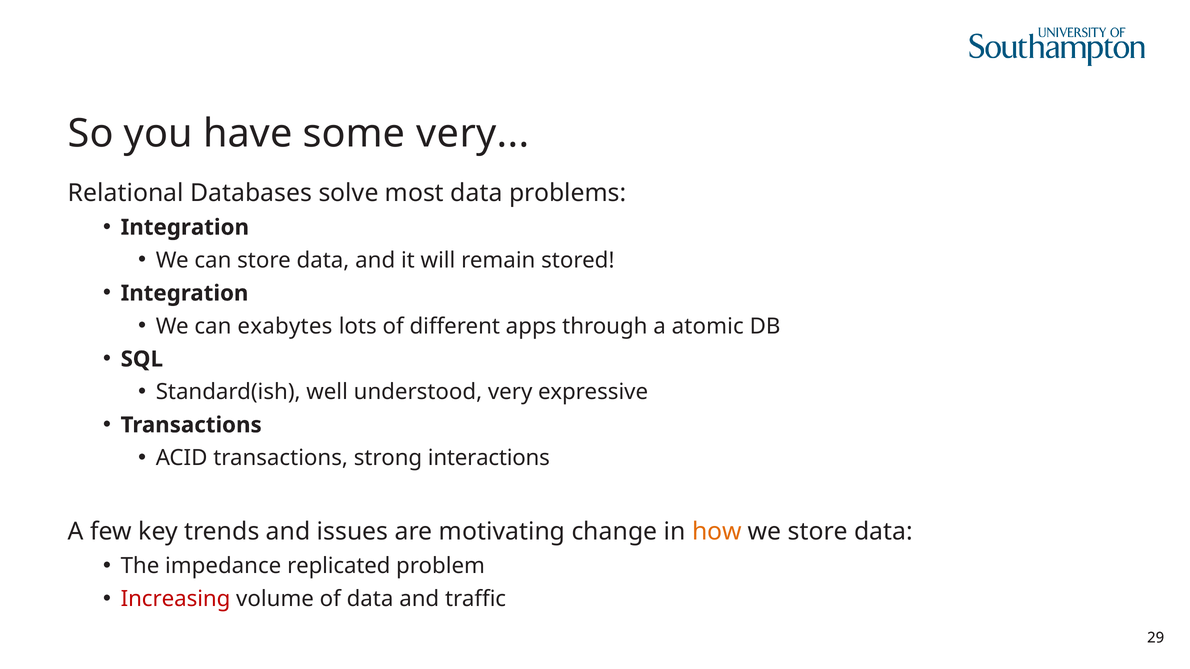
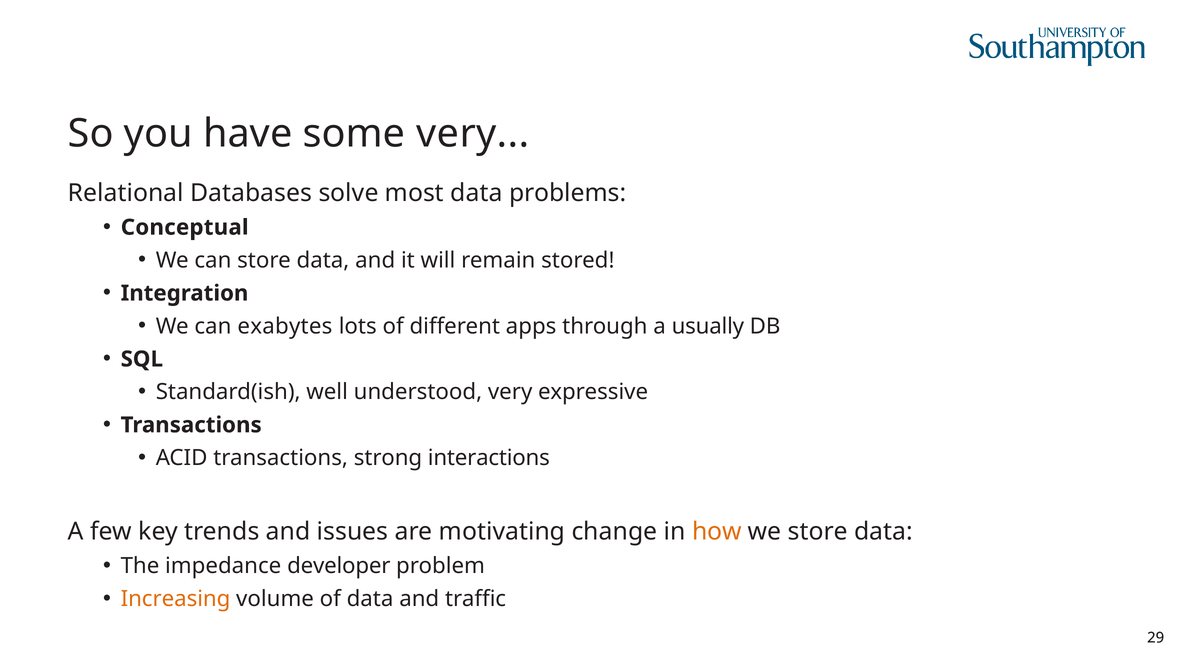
Integration: Integration -> Conceptual (185, 227)
atomic: atomic -> usually (708, 326)
replicated: replicated -> developer (339, 566)
Increasing colour: red -> orange (176, 599)
